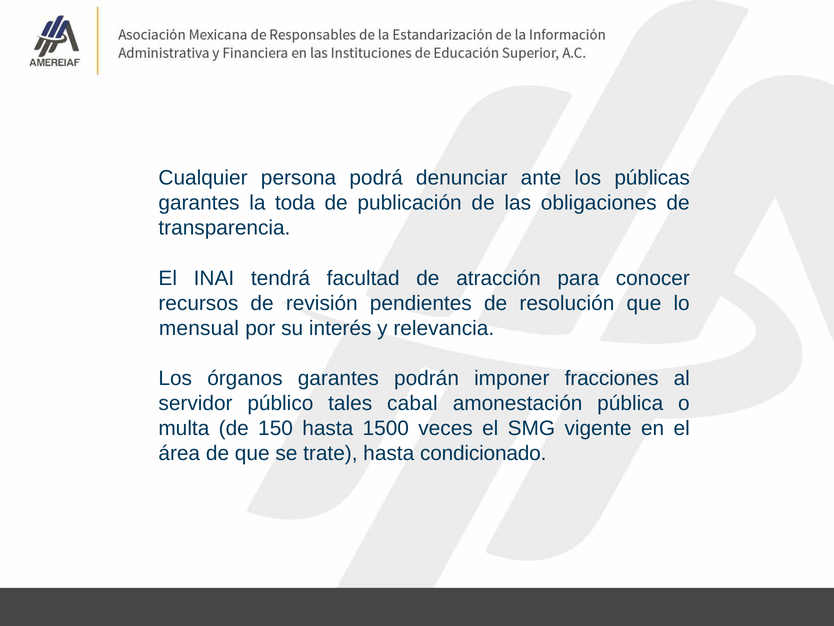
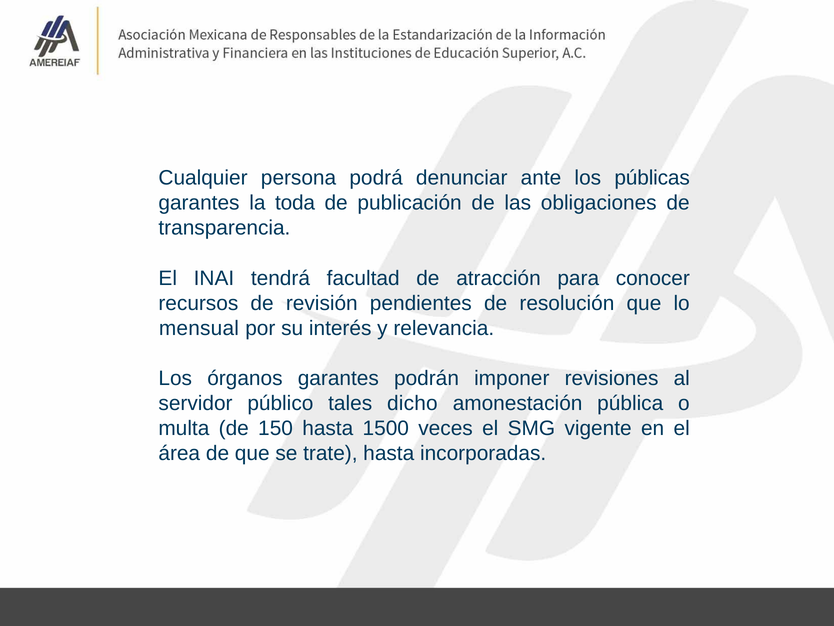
fracciones: fracciones -> revisiones (612, 378)
cabal: cabal -> dicho (412, 403)
condicionado: condicionado -> incorporadas (483, 453)
